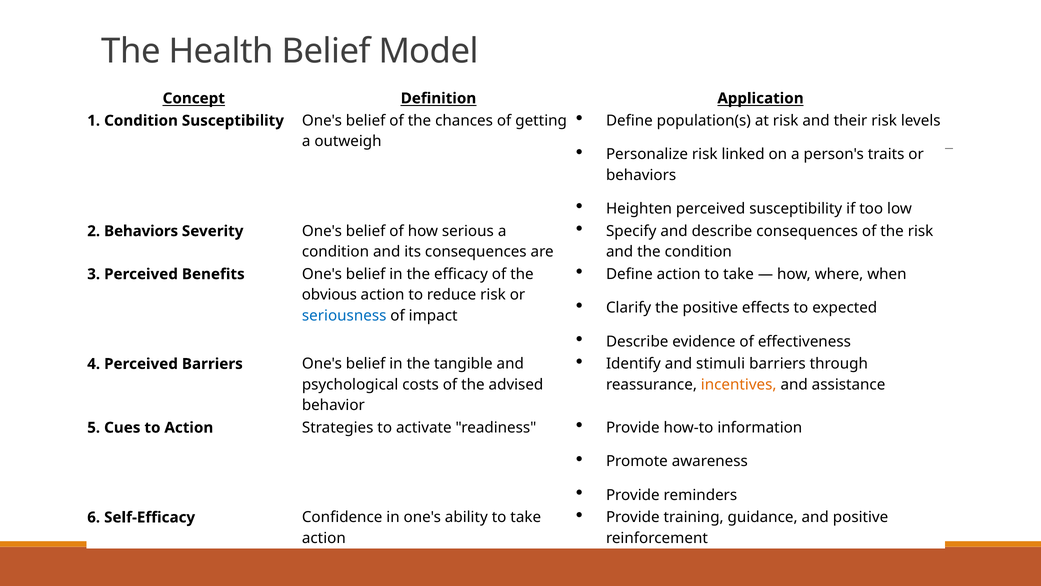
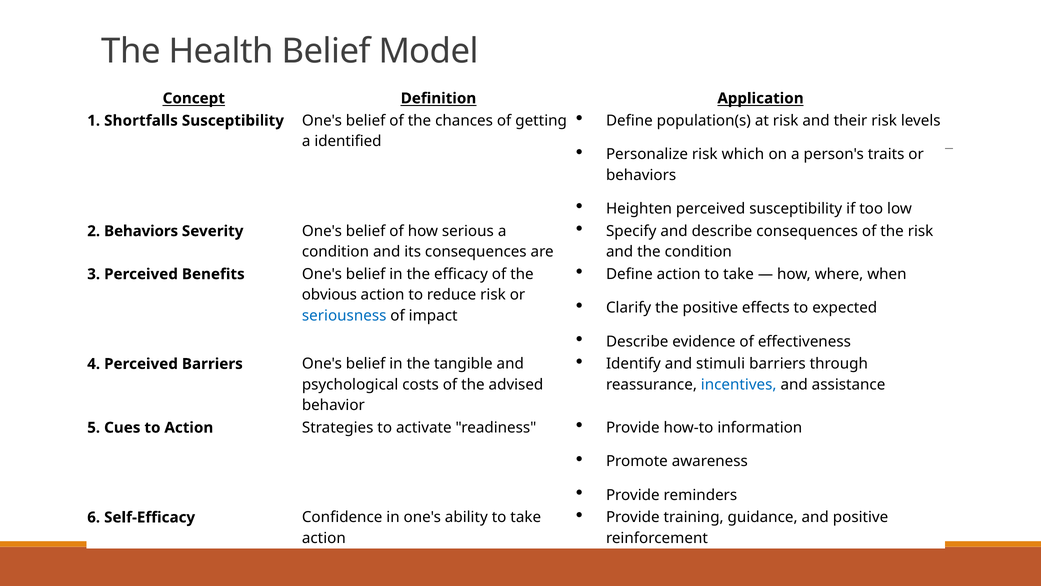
1 Condition: Condition -> Shortfalls (141, 121)
outweigh: outweigh -> identified (348, 141)
linked: linked -> which (743, 154)
incentives colour: orange -> blue (739, 384)
